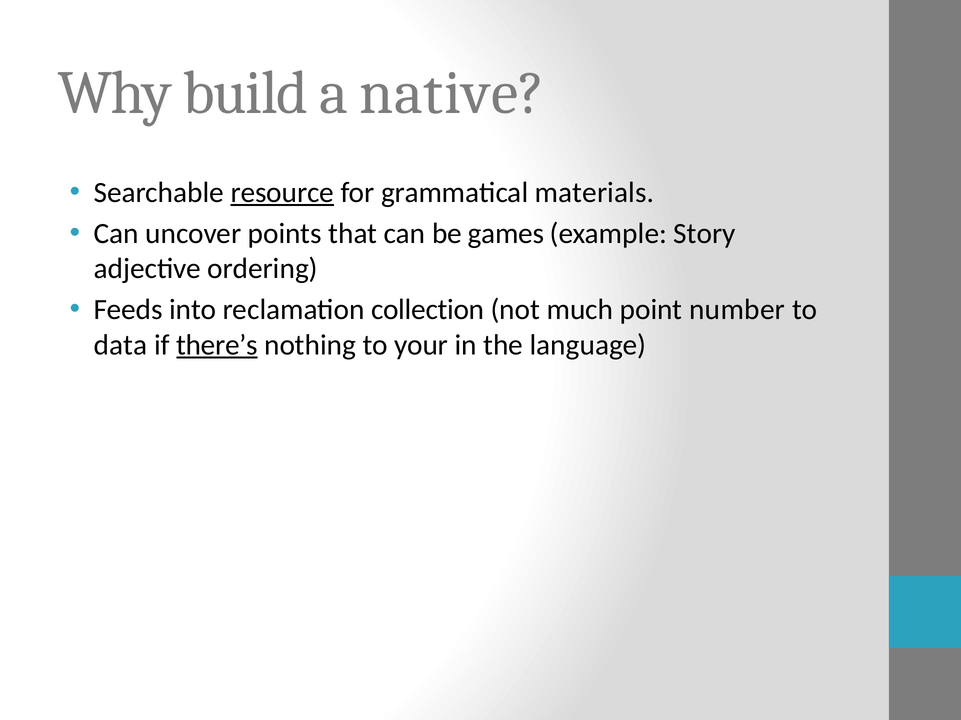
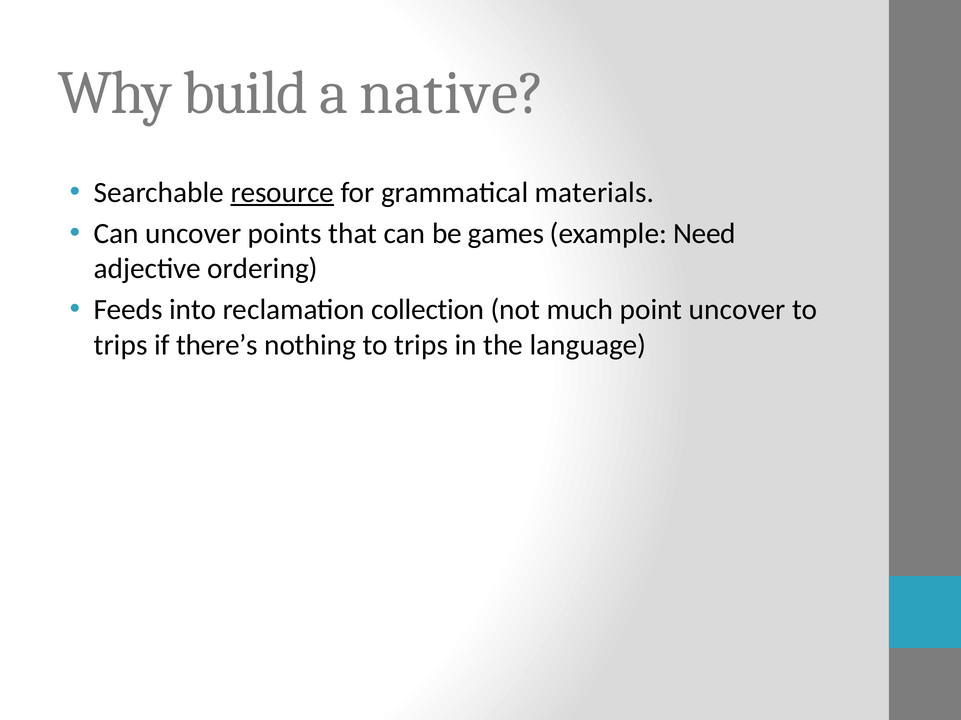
Story: Story -> Need (705, 234)
point number: number -> uncover (737, 310)
data: data -> trips (121, 345)
there’s underline: present -> none (217, 345)
nothing to your: your -> trips (421, 345)
